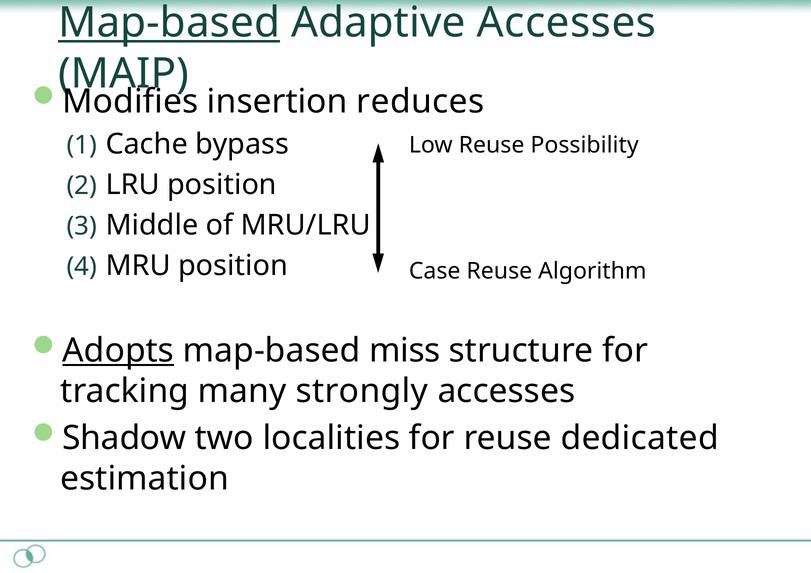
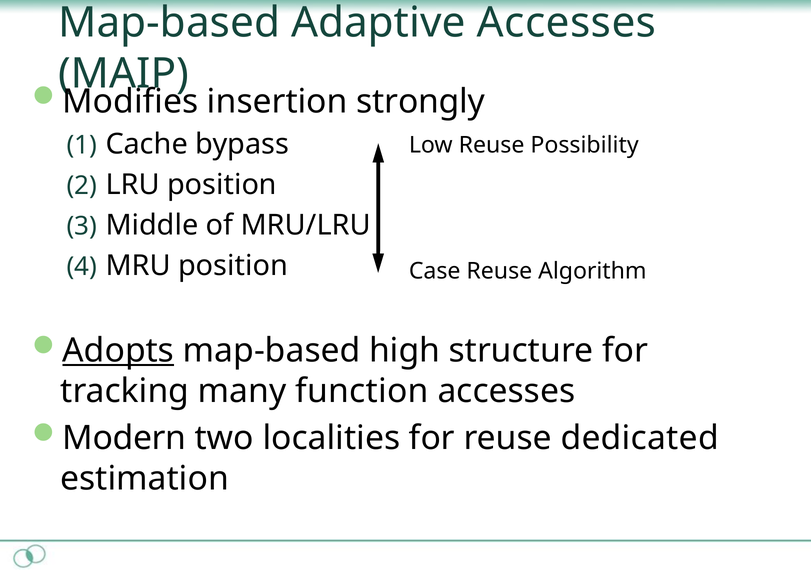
Map-based underline: present -> none (169, 23)
reduces: reduces -> strongly (421, 101)
miss: miss -> high (405, 351)
strongly: strongly -> function (362, 391)
Shadow: Shadow -> Modern (124, 439)
